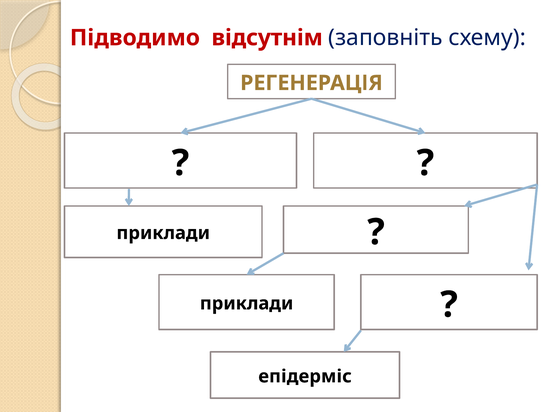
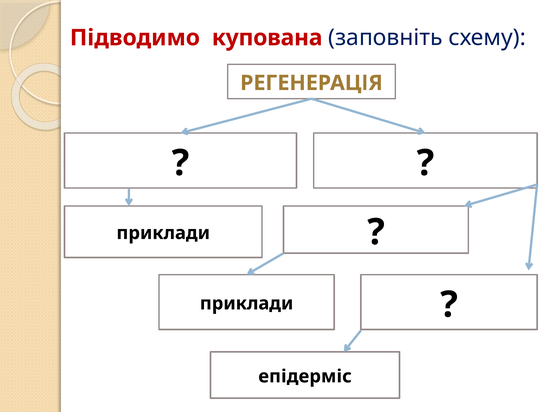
відсутнім: відсутнім -> купована (267, 38)
